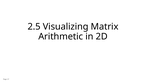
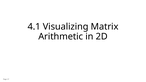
2.5: 2.5 -> 4.1 (34, 27)
